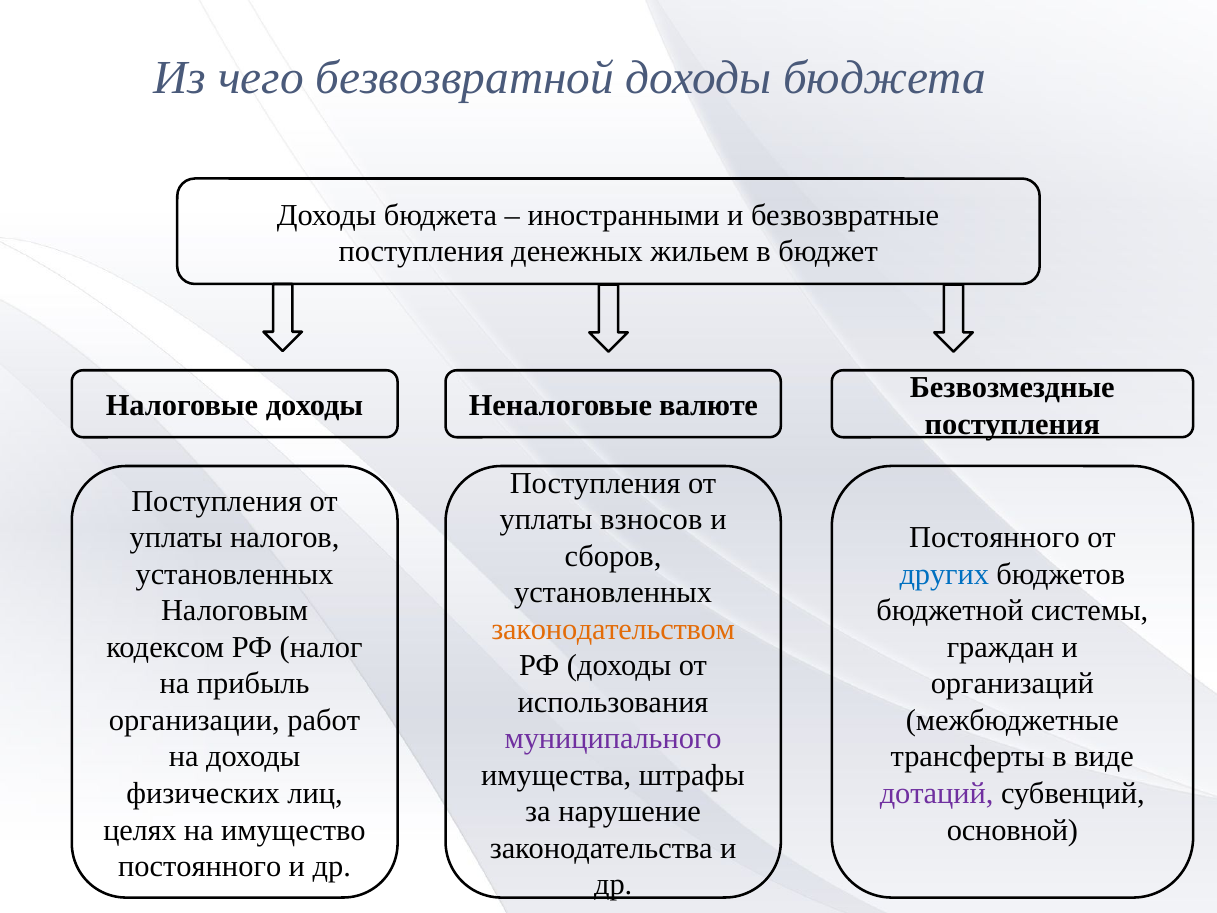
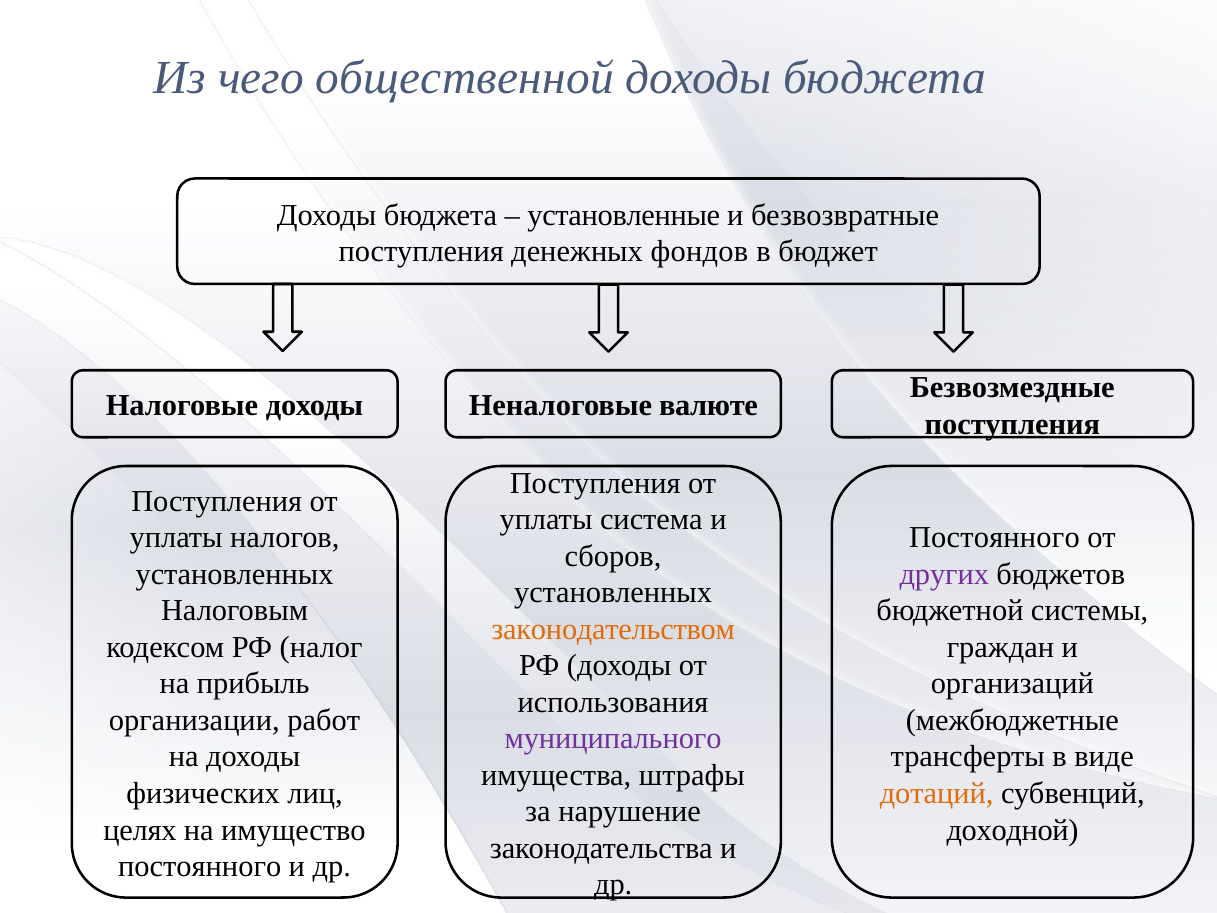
безвозвратной: безвозвратной -> общественной (465, 78)
иностранными: иностранными -> установленные (624, 215)
жильем: жильем -> фондов (699, 252)
взносов: взносов -> система (651, 519)
других colour: blue -> purple (944, 574)
дотаций colour: purple -> orange (937, 793)
основной: основной -> доходной (1013, 830)
